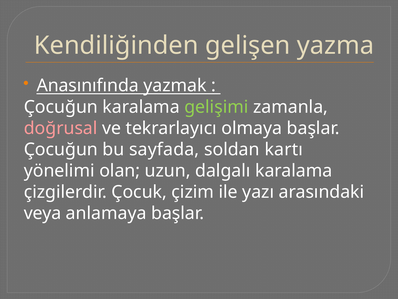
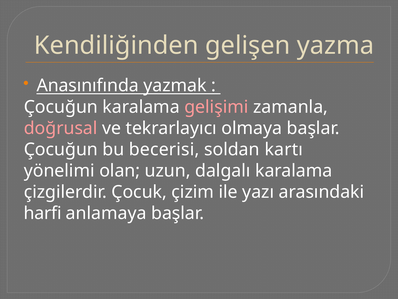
gelişimi colour: light green -> pink (216, 107)
sayfada: sayfada -> becerisi (164, 149)
veya: veya -> harfi (43, 213)
